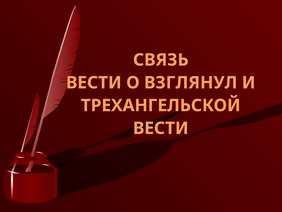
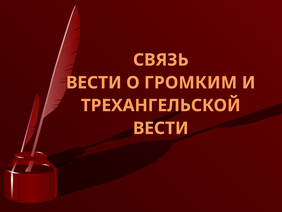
ВЗГЛЯНУЛ: ВЗГЛЯНУЛ -> ГРОМКИМ (191, 83)
